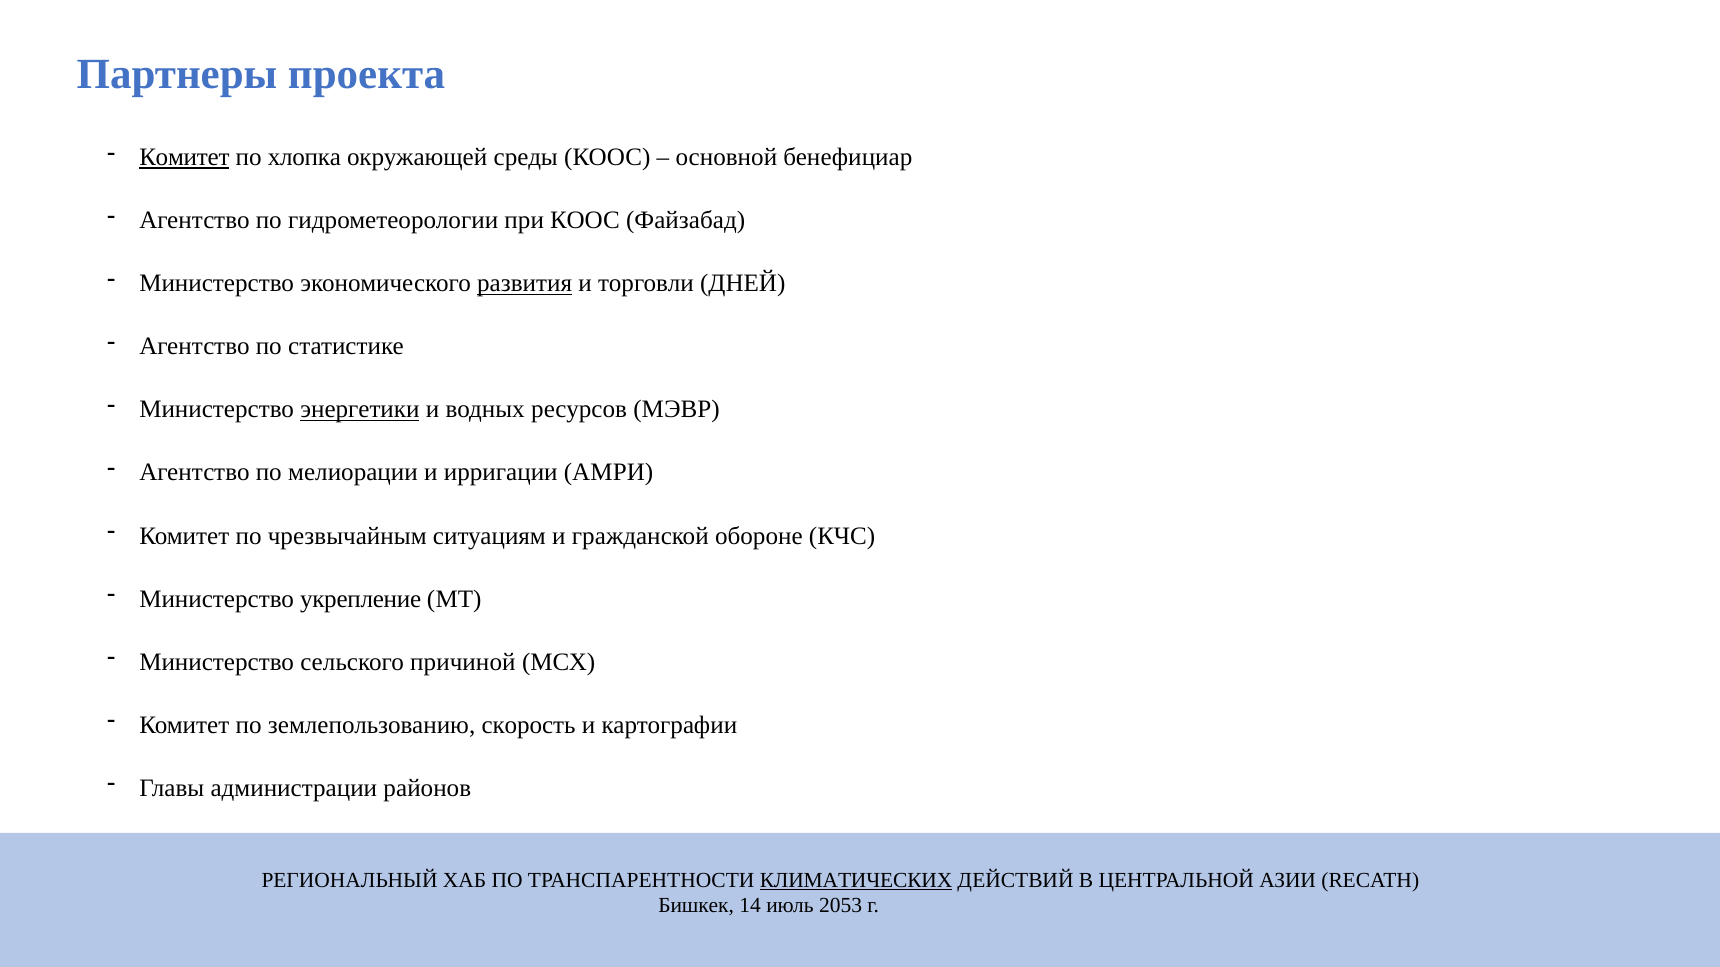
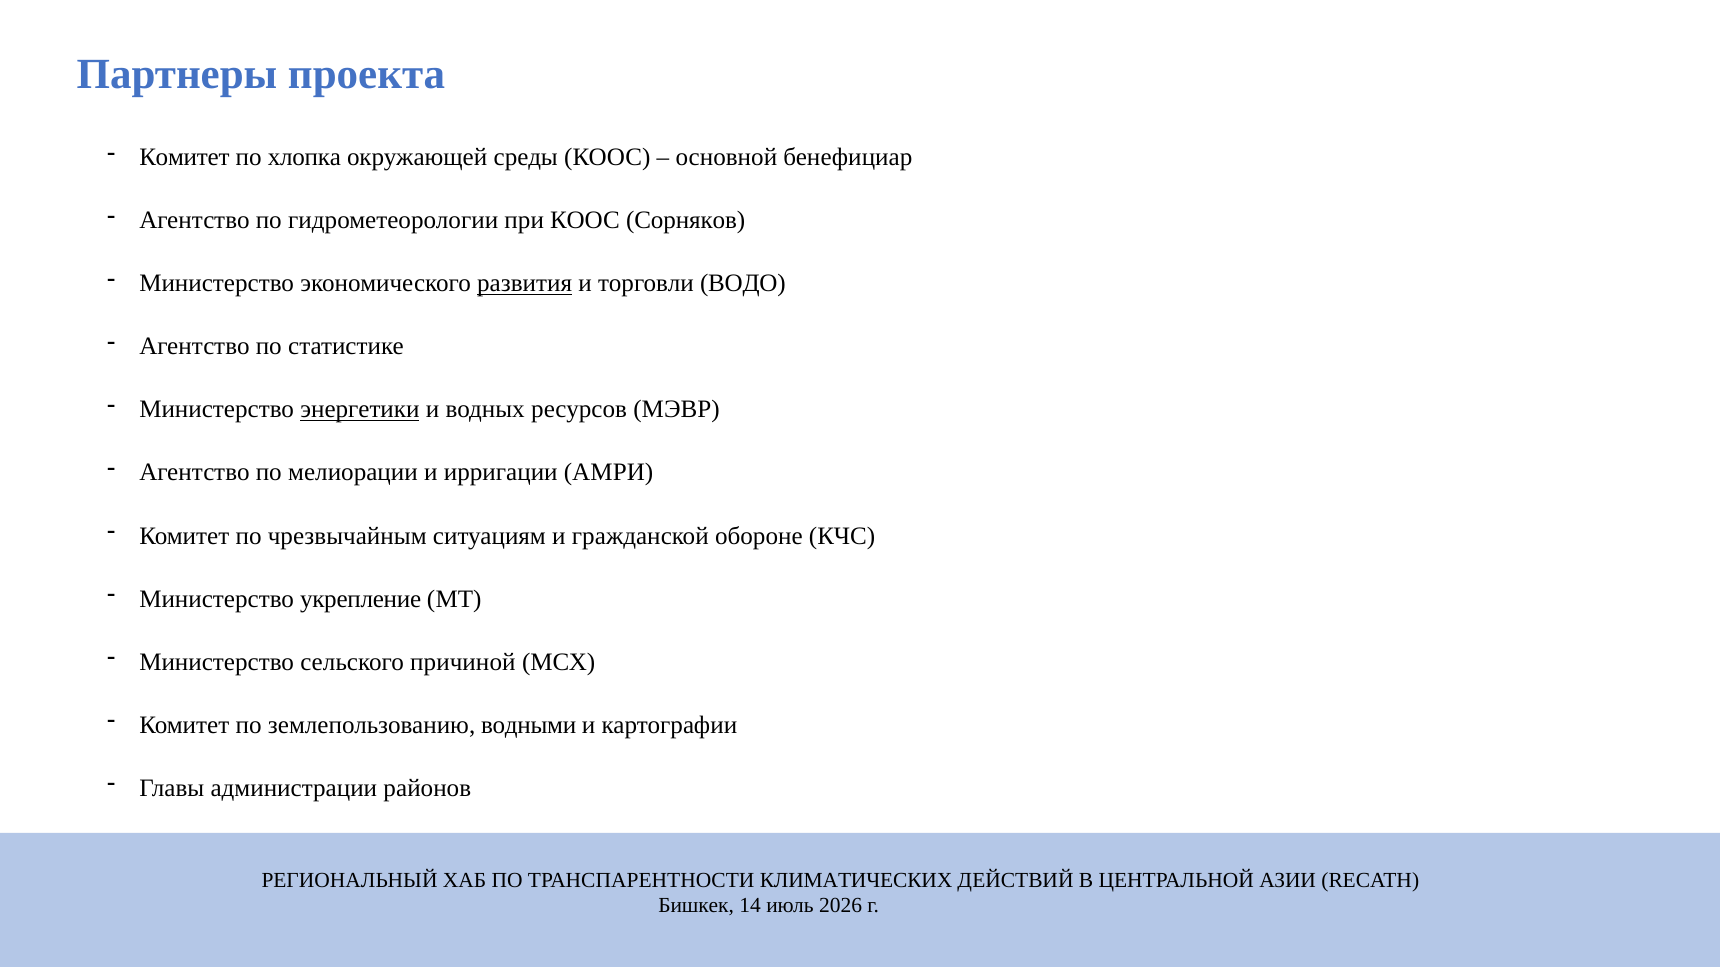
Комитет underline: present -> none (184, 158)
Файзабад: Файзабад -> Сорняков (686, 221)
ДНЕЙ: ДНЕЙ -> ВОДО (743, 284)
скорость: скорость -> водными (529, 725)
КЛИМАТИЧЕСКИХ underline: present -> none (856, 881)
2053: 2053 -> 2026 (841, 906)
